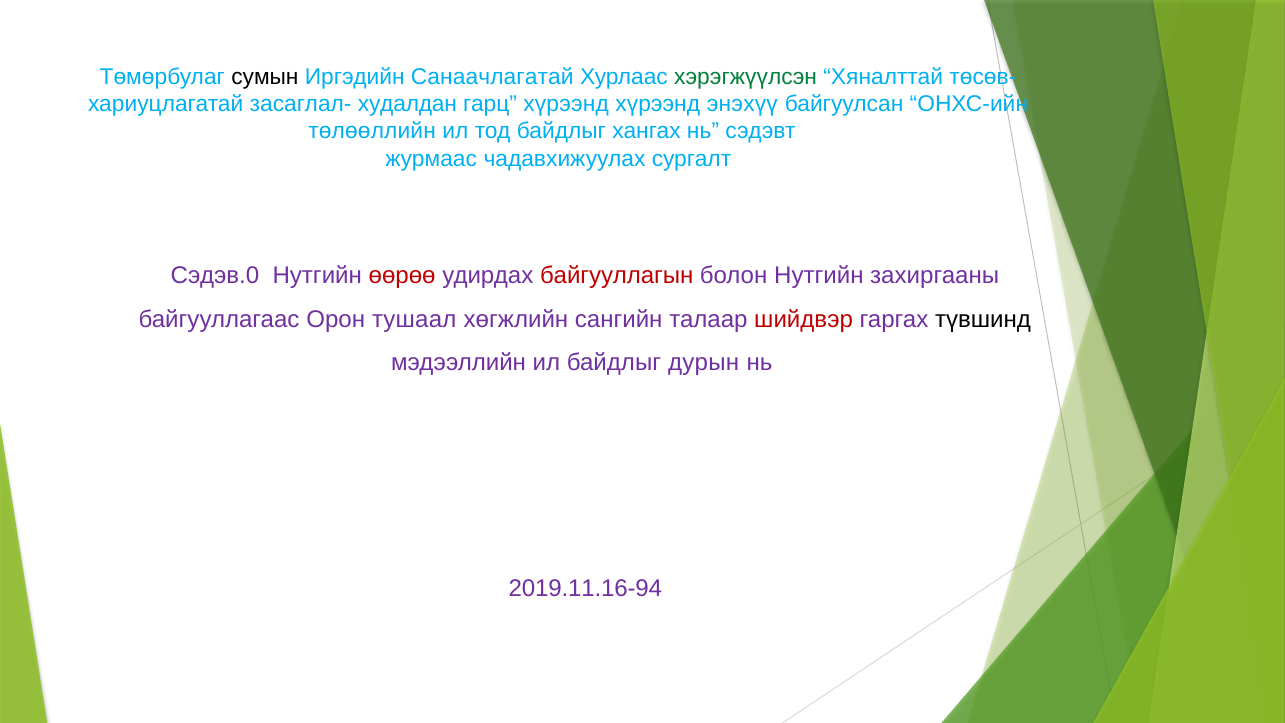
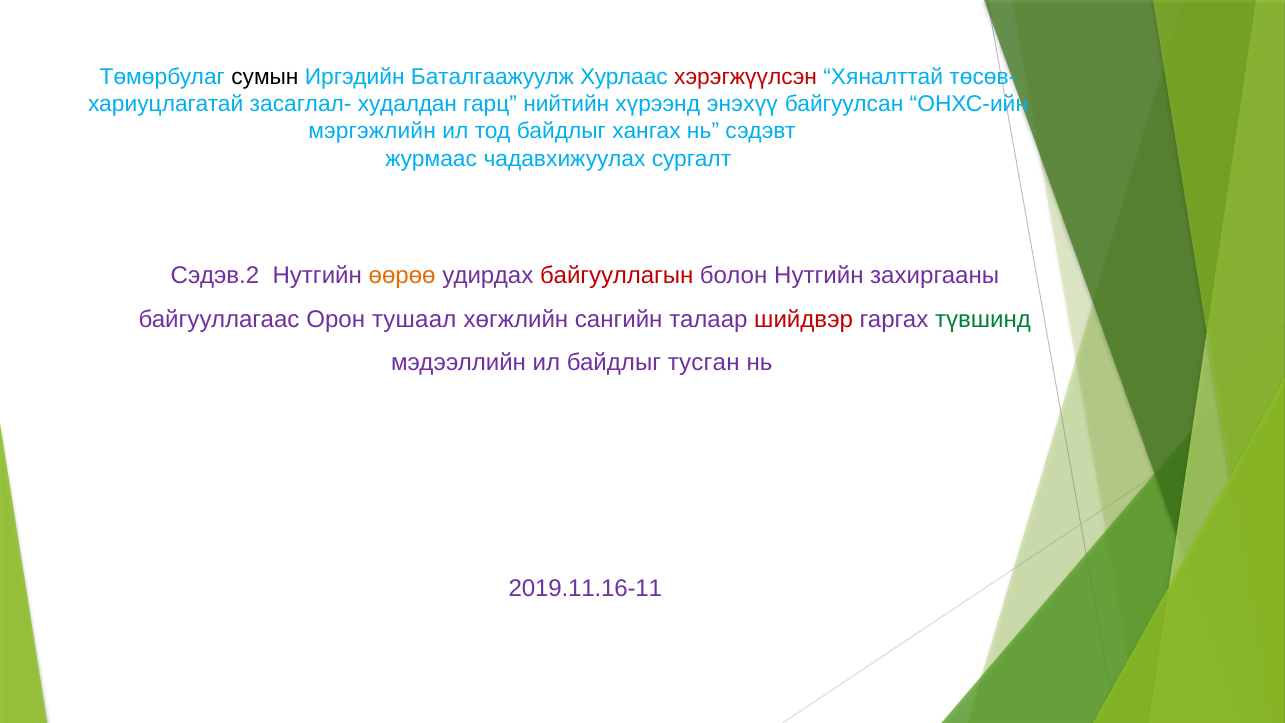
Санаачлагатай: Санаачлагатай -> Баталгаажуулж (492, 77)
хэрэгжүүлсэн colour: green -> red (746, 77)
гарц хүрээнд: хүрээнд -> нийтийн (566, 104)
төлөөллийн: төлөөллийн -> мэргэжлийн (372, 131)
Сэдэв.0: Сэдэв.0 -> Сэдэв.2 (215, 276)
өөрөө colour: red -> orange (402, 276)
түвшинд colour: black -> green (983, 319)
дурын: дурын -> тусган (704, 363)
2019.11.16-94: 2019.11.16-94 -> 2019.11.16-11 (585, 589)
